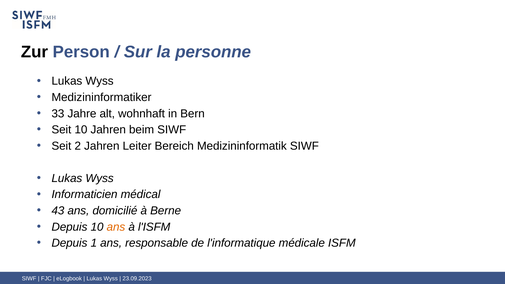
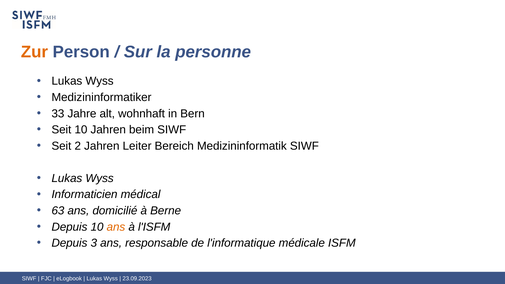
Zur colour: black -> orange (34, 52)
43: 43 -> 63 (58, 211)
1: 1 -> 3 (94, 243)
